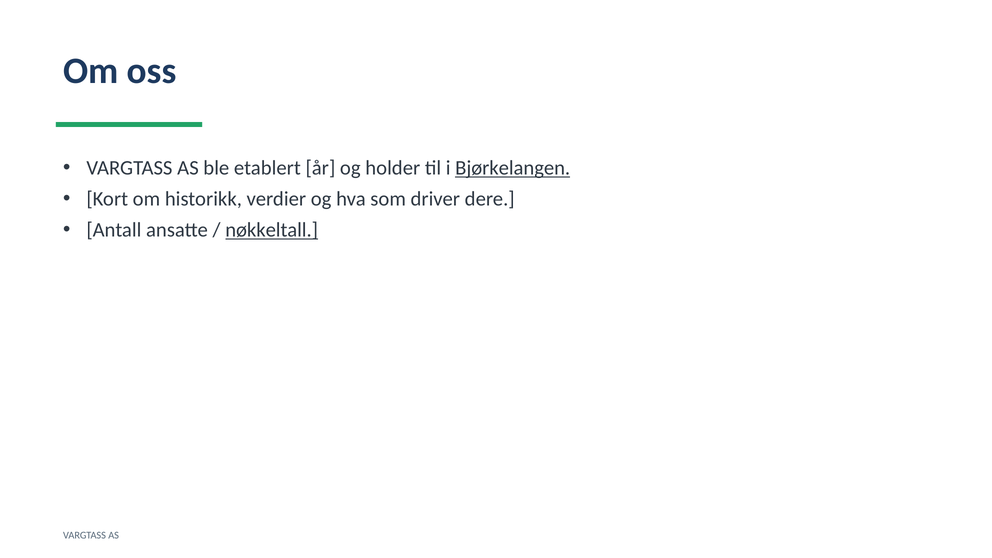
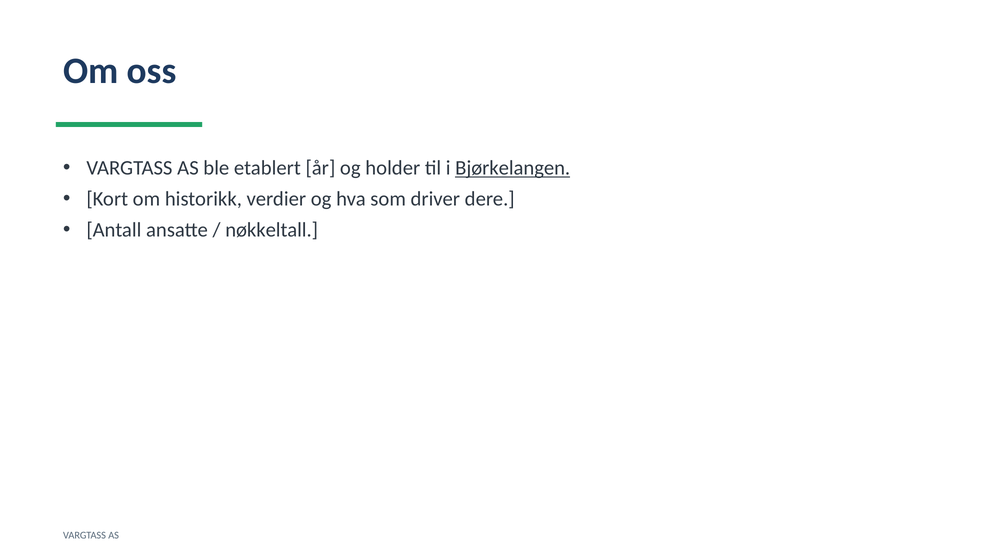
nøkkeltall underline: present -> none (272, 230)
